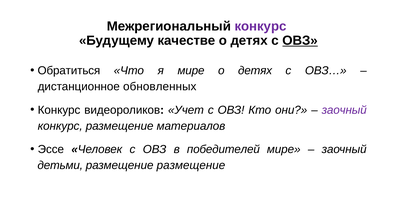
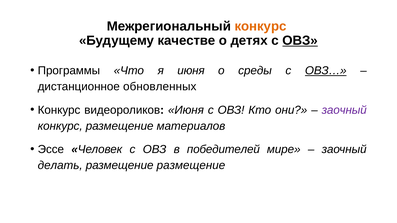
конкурс colour: purple -> orange (260, 26)
Обратиться: Обратиться -> Программы (69, 71)
я мире: мире -> июня (191, 71)
детях: детях -> среды (255, 71)
ОВЗ… underline: none -> present (326, 71)
видеороликов Учет: Учет -> Июня (186, 110)
детьми: детьми -> делать (60, 166)
